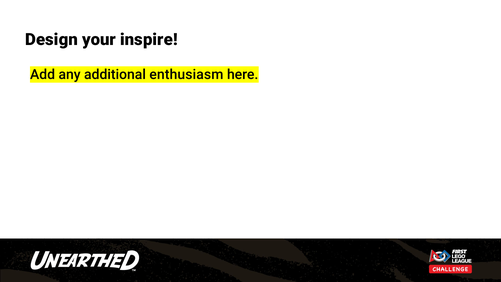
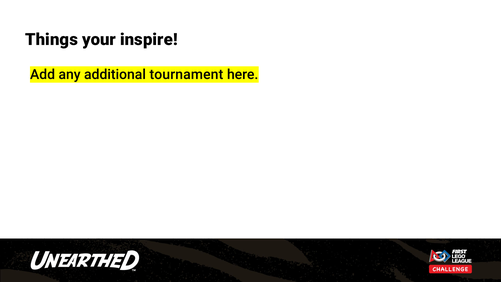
Design: Design -> Things (51, 40)
enthusiasm: enthusiasm -> tournament (186, 74)
